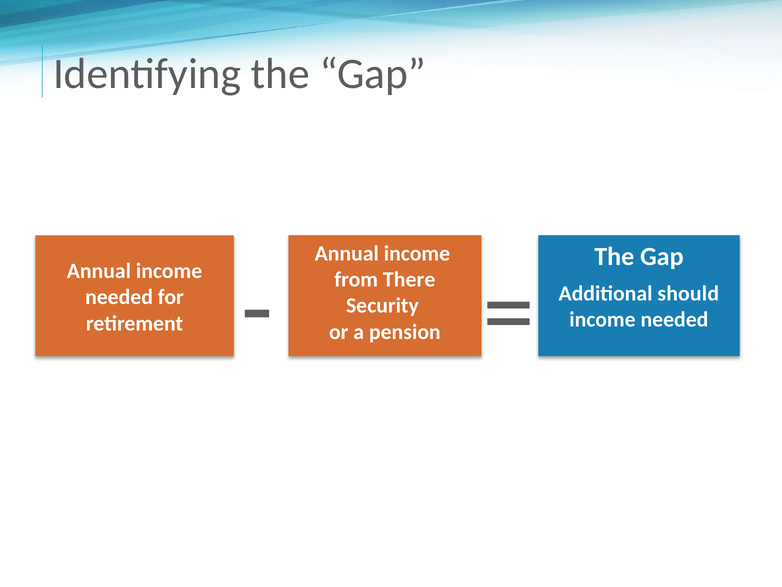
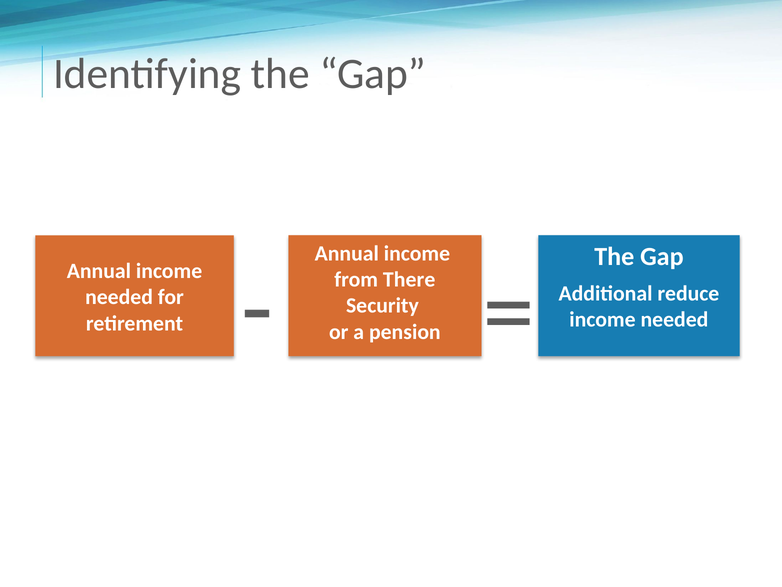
should: should -> reduce (688, 293)
